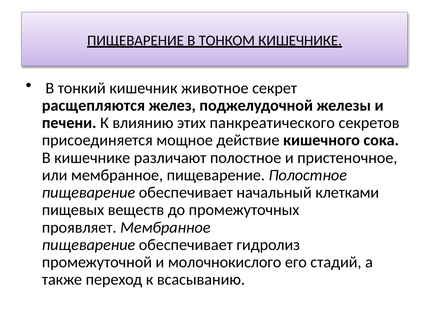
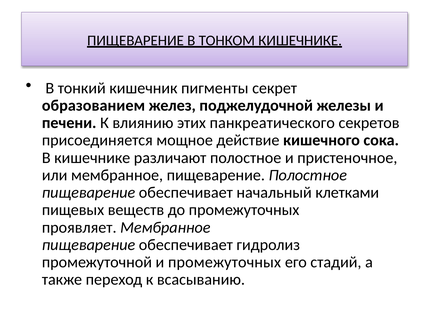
животное: животное -> пигменты (215, 88)
расщепляются: расщепляются -> образованием (93, 105)
и молочнокислого: молочнокислого -> промежуточных (225, 262)
